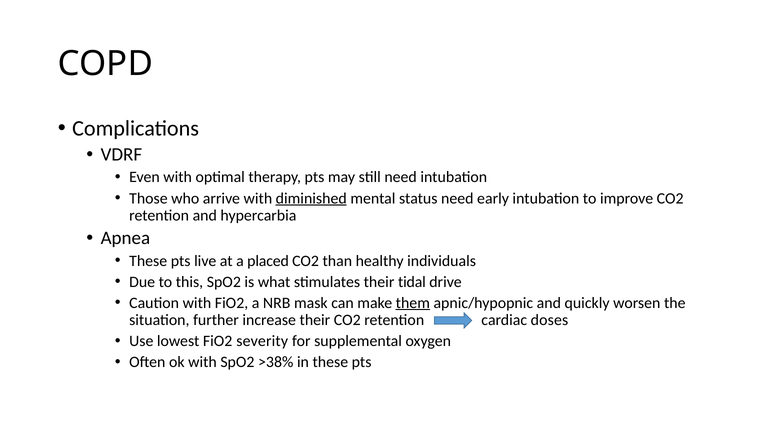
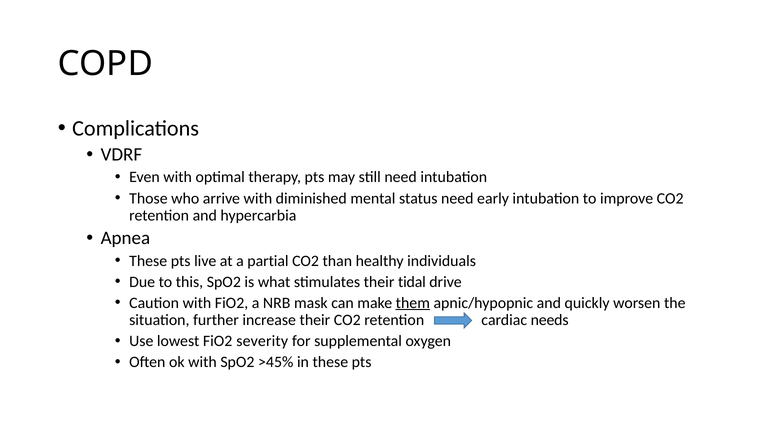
diminished underline: present -> none (311, 199)
placed: placed -> partial (268, 261)
doses: doses -> needs (550, 320)
>38%: >38% -> >45% (276, 362)
